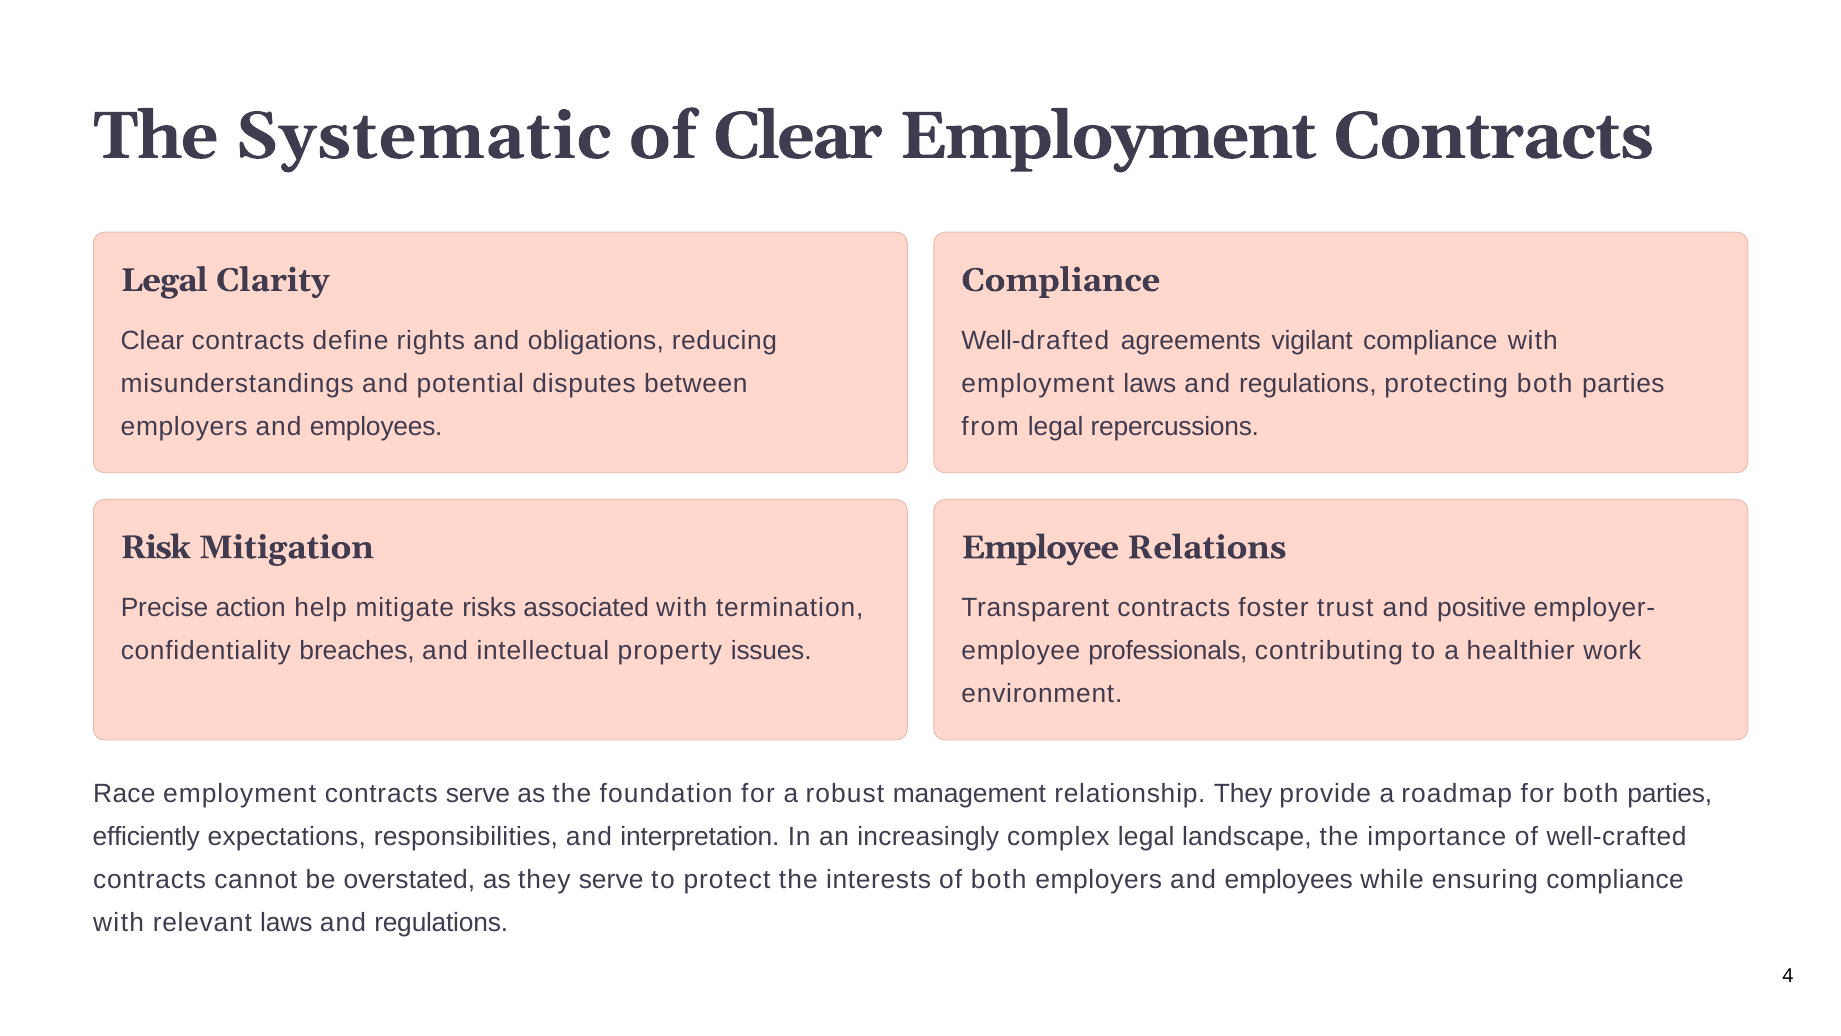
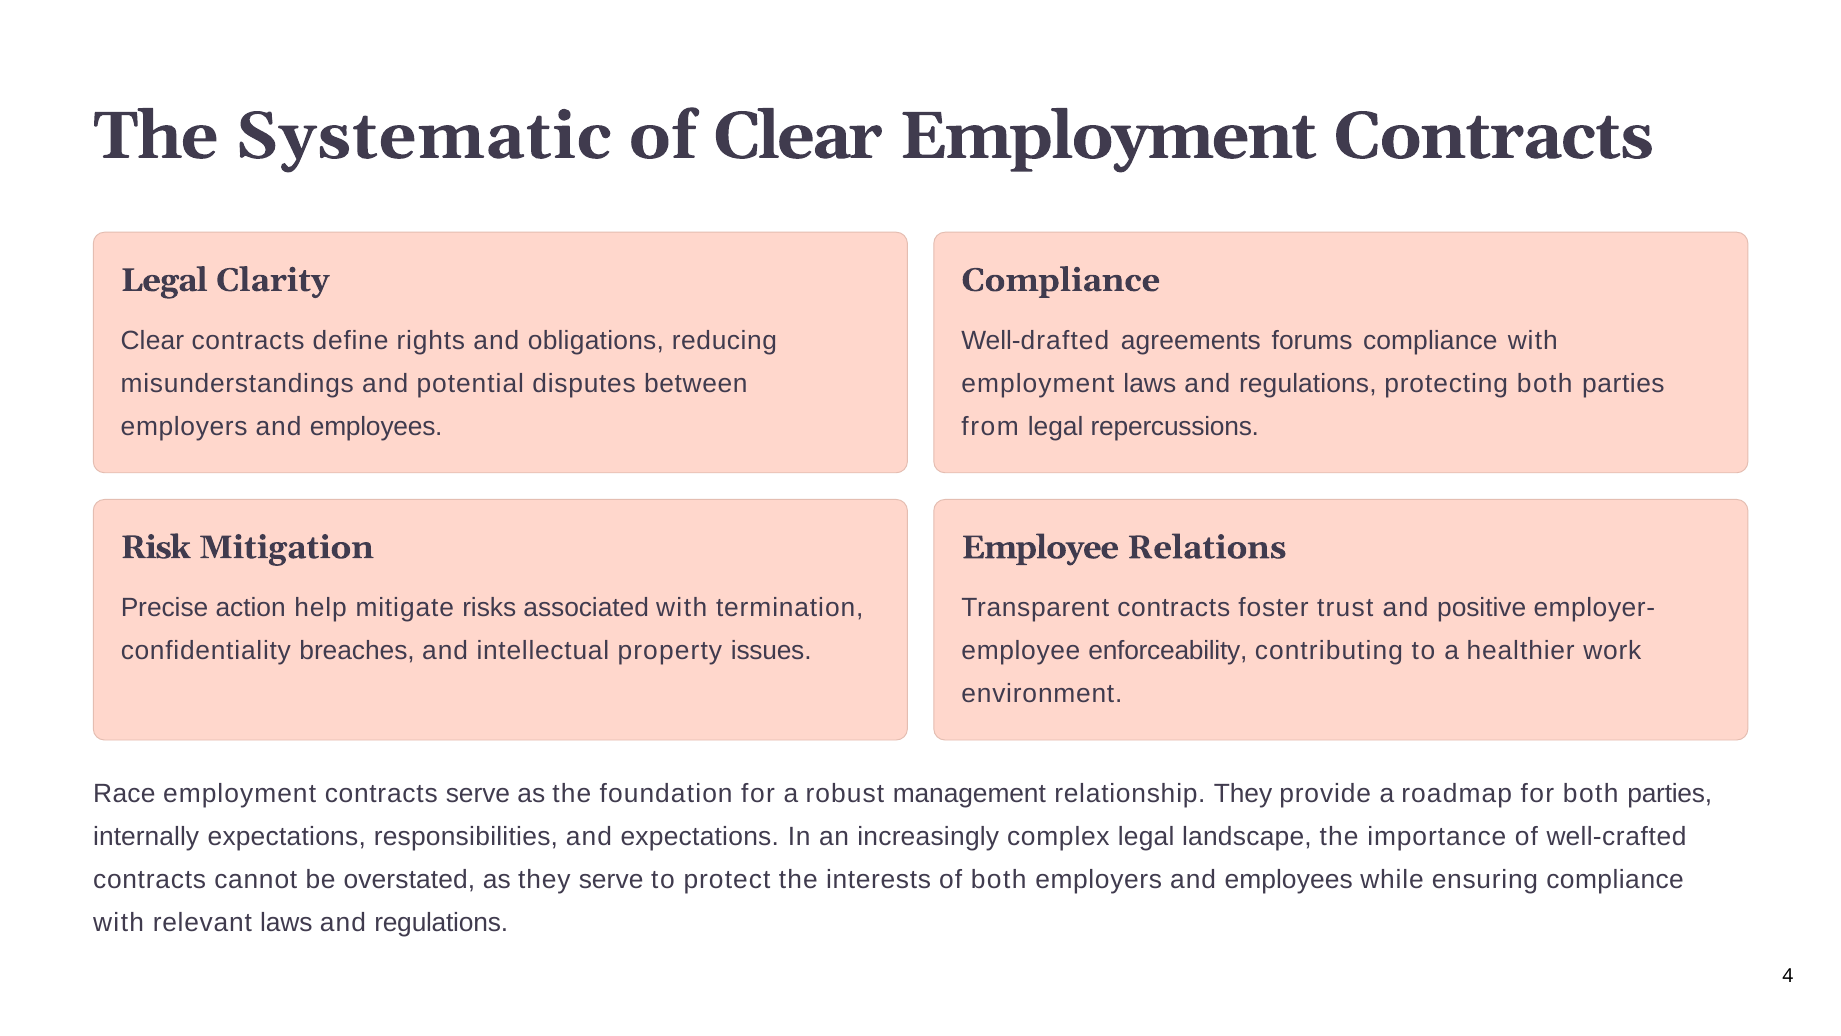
vigilant: vigilant -> forums (1312, 341)
professionals: professionals -> enforceability (1168, 651)
efficiently: efficiently -> internally (146, 836)
and interpretation: interpretation -> expectations (700, 836)
